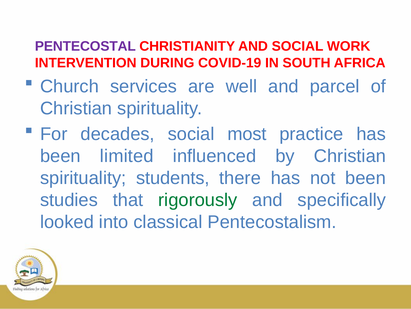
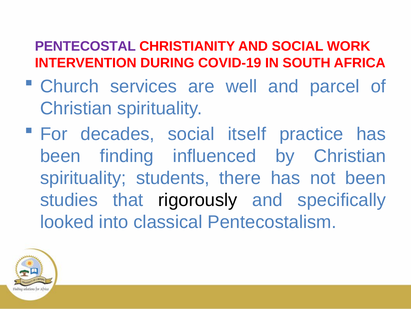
most: most -> itself (247, 134)
limited: limited -> finding (127, 156)
rigorously colour: green -> black (198, 200)
